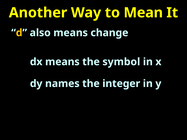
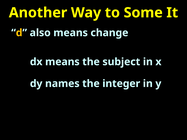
Mean: Mean -> Some (143, 13)
symbol: symbol -> subject (121, 62)
